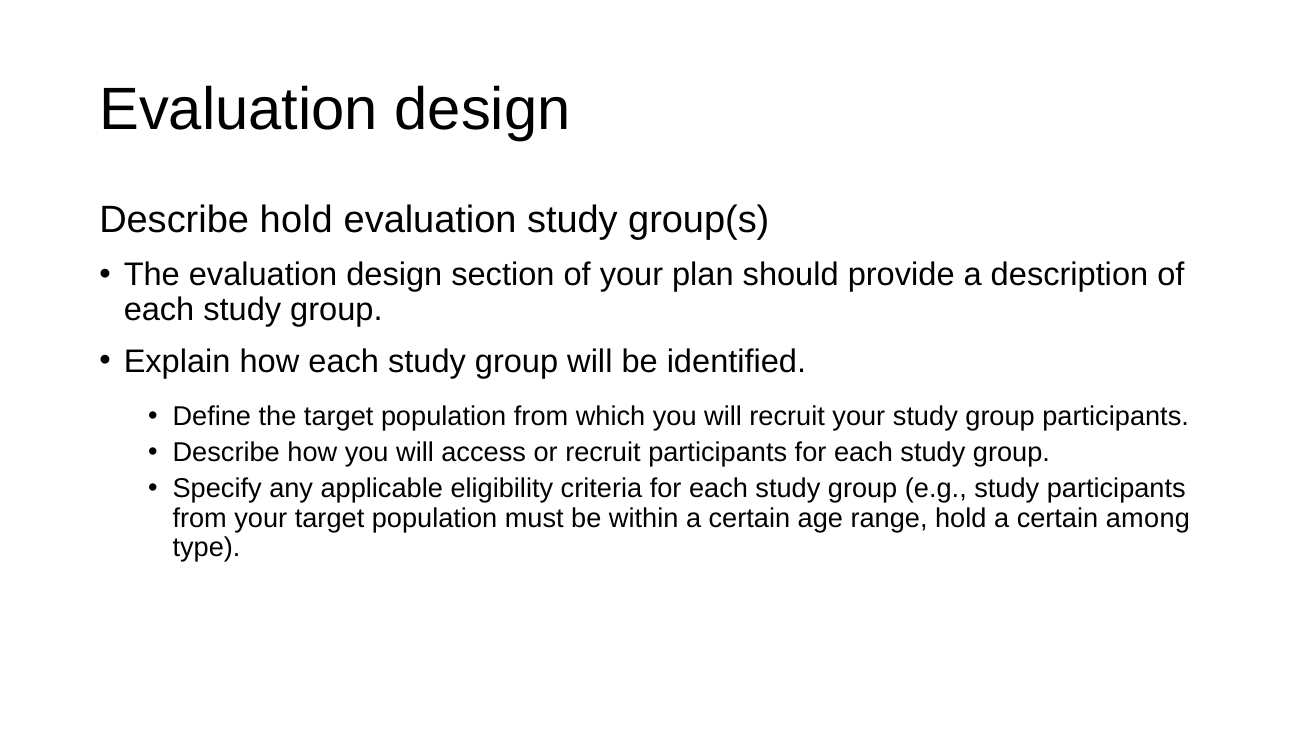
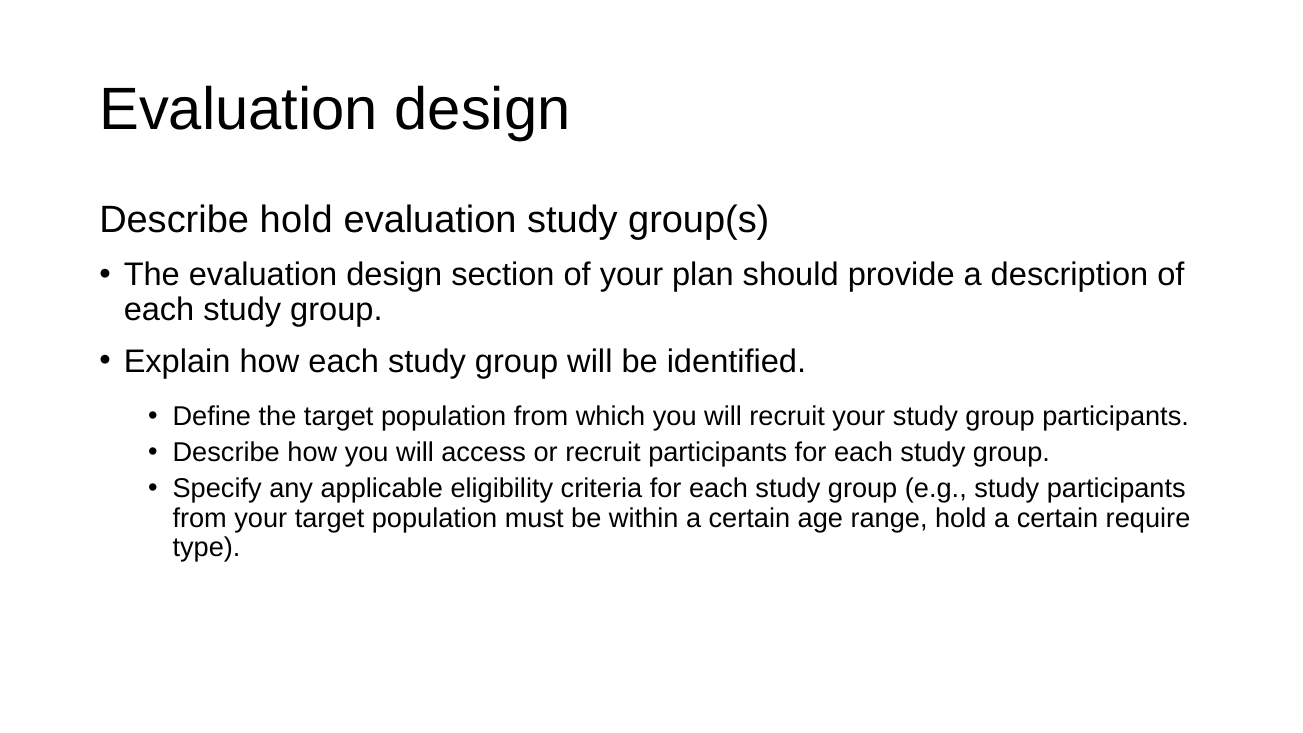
among: among -> require (1148, 518)
